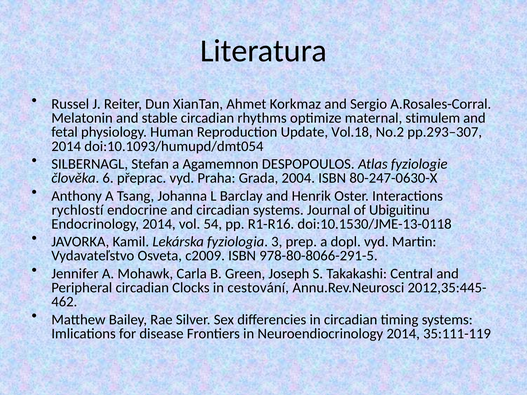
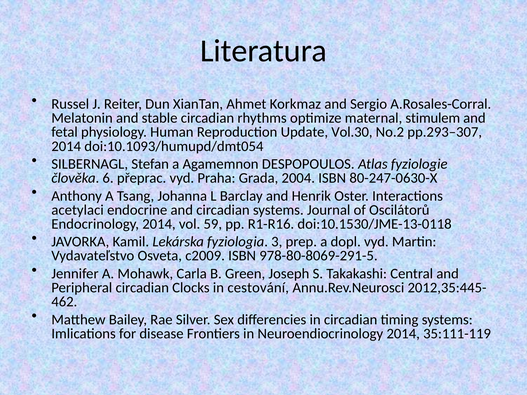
Vol.18: Vol.18 -> Vol.30 (352, 132)
rychlostí: rychlostí -> acetylaci (78, 210)
Ubiguitinu: Ubiguitinu -> Oscilátorů (399, 210)
54: 54 -> 59 (213, 224)
978-80-8066-291-5: 978-80-8066-291-5 -> 978-80-8069-291-5 (318, 256)
